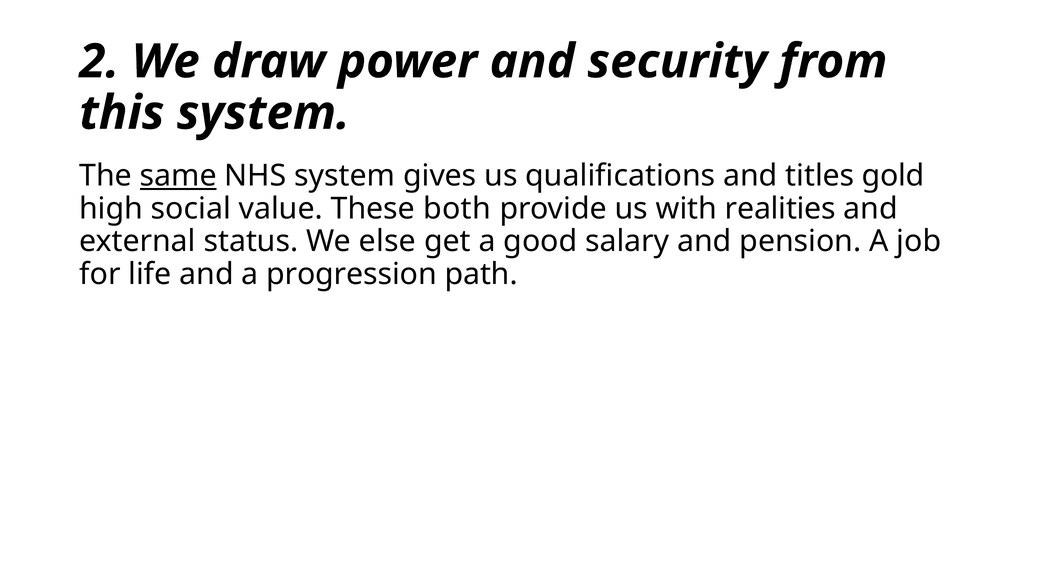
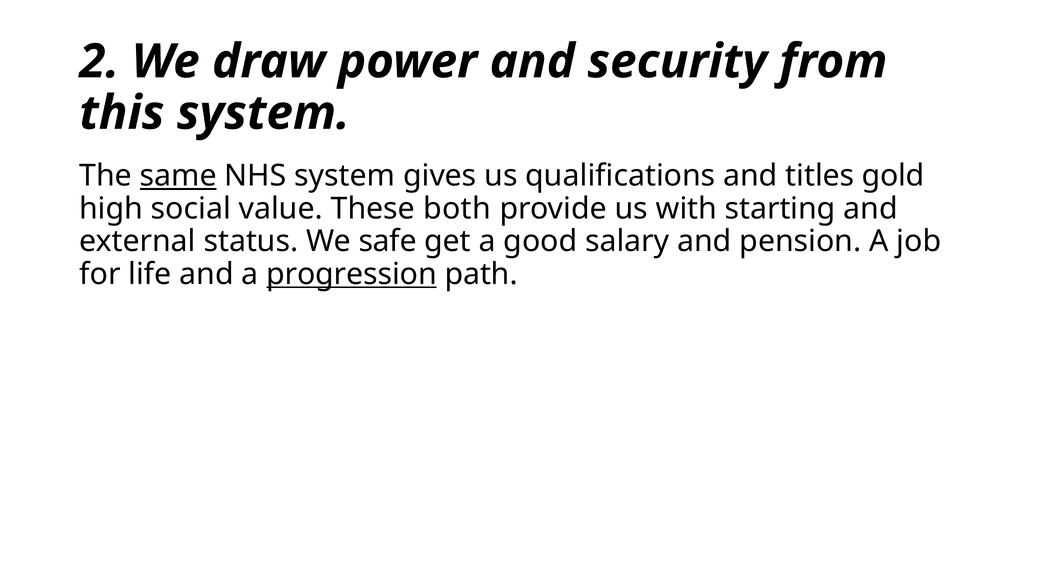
realities: realities -> starting (780, 209)
else: else -> safe (388, 241)
progression underline: none -> present (352, 274)
